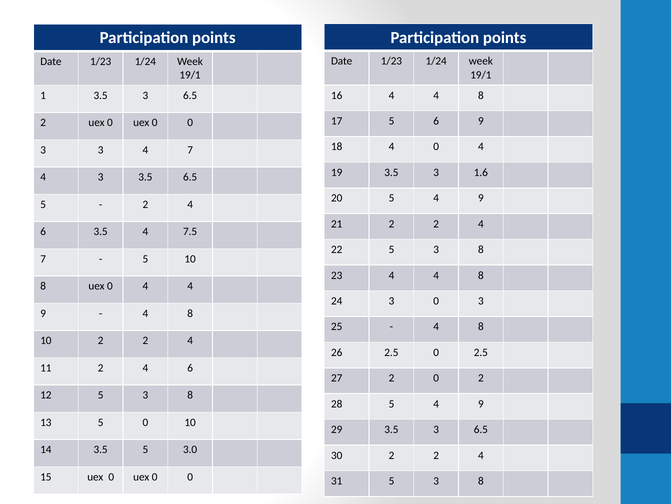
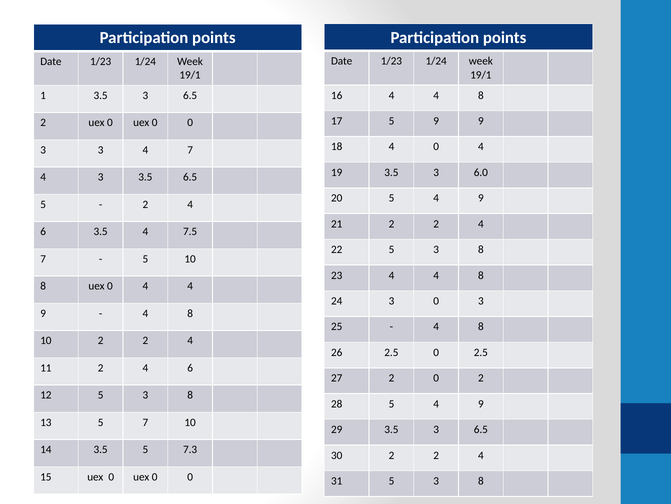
5 6: 6 -> 9 (436, 121)
1.6: 1.6 -> 6.0 (481, 172)
5 0: 0 -> 7 (145, 422)
3.0: 3.0 -> 7.3 (190, 449)
